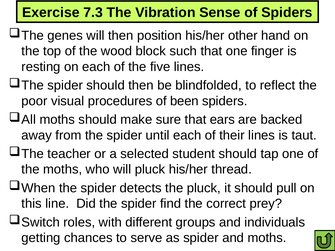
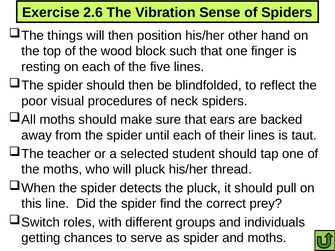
7.3: 7.3 -> 2.6 (93, 13)
genes: genes -> things (65, 36)
been: been -> neck (184, 101)
